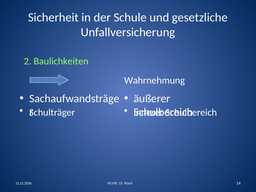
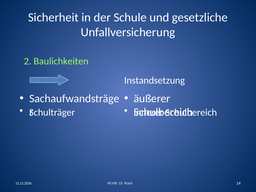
Wahrnehmung: Wahrnehmung -> Instandsetzung (155, 80)
